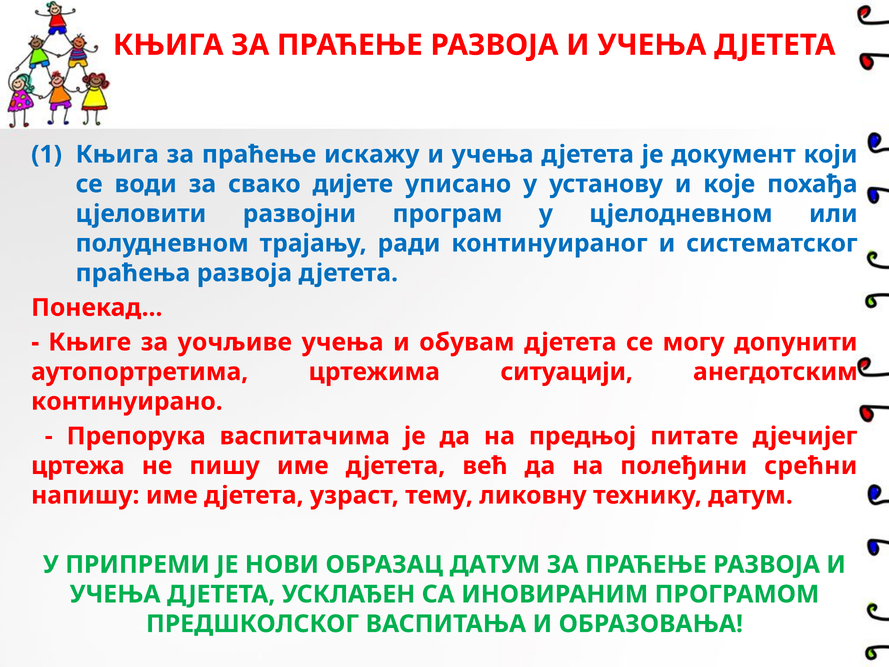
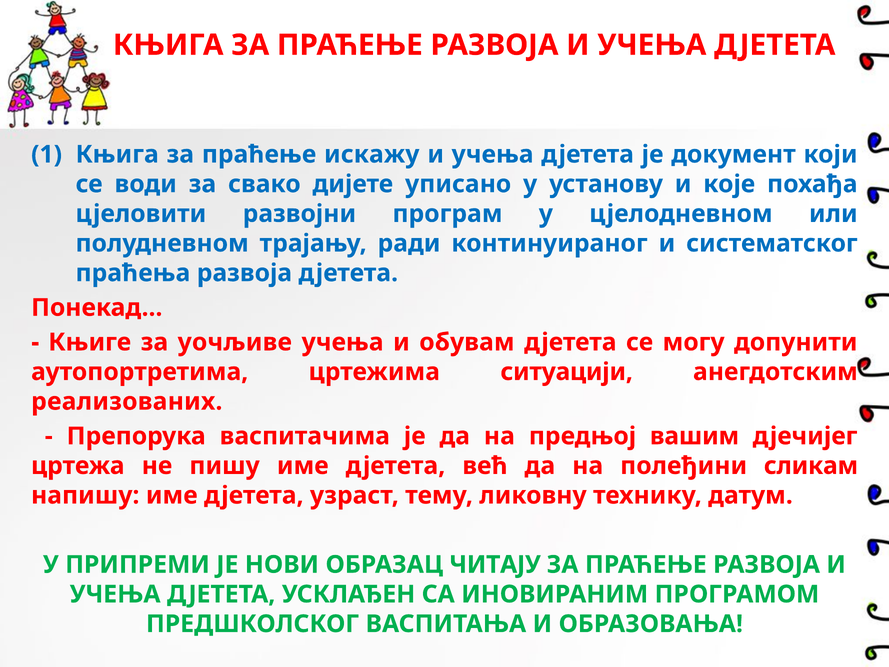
континуирано: континуирано -> реализованих (127, 401)
питате: питате -> вашим (695, 436)
срећни: срећни -> сликам (811, 466)
ОБРАЗАЦ ДАТУМ: ДАТУМ -> ЧИТАЈУ (495, 564)
